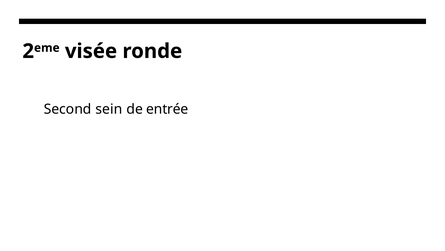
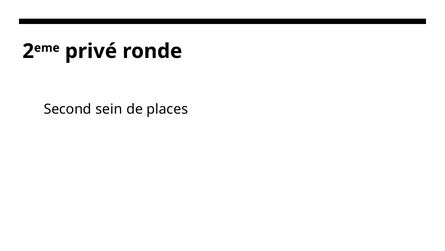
visée: visée -> privé (91, 51)
entrée: entrée -> places (167, 109)
